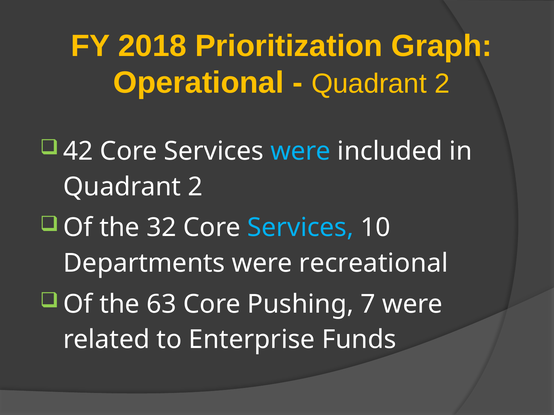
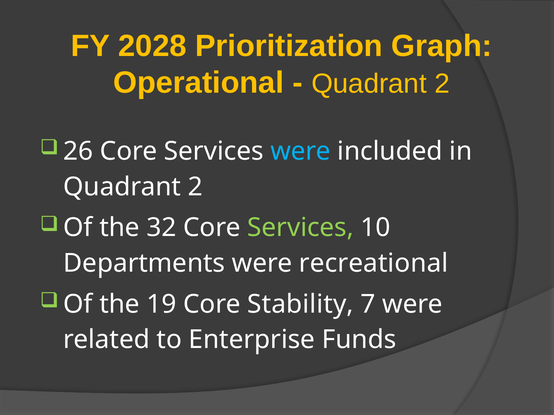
2018: 2018 -> 2028 (152, 46)
42: 42 -> 26 (78, 151)
Services colour: light blue -> light green (301, 228)
63: 63 -> 19 (161, 304)
Pushing: Pushing -> Stability (300, 304)
